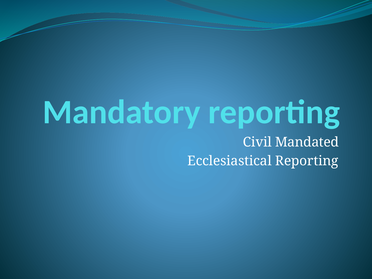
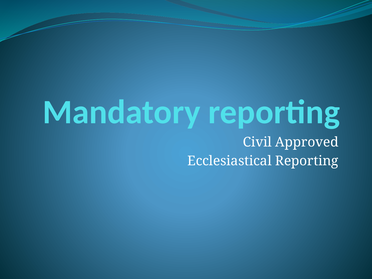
Mandated: Mandated -> Approved (307, 142)
